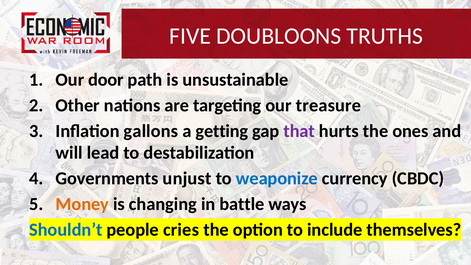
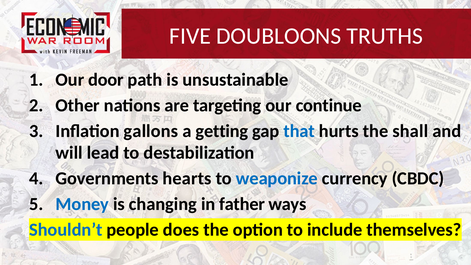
treasure: treasure -> continue (329, 105)
that colour: purple -> blue (299, 131)
ones: ones -> shall (410, 131)
unjust: unjust -> hearts (187, 179)
Money colour: orange -> blue (82, 204)
battle: battle -> father (242, 204)
cries: cries -> does (181, 230)
